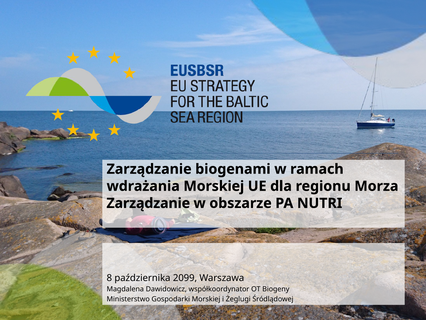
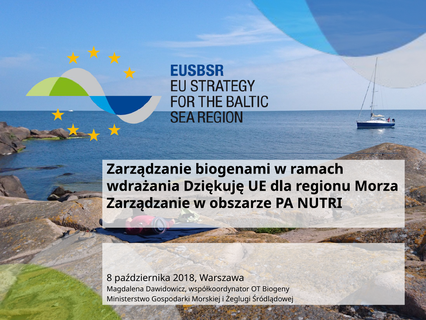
wdrażania Morskiej: Morskiej -> Dziękuję (214, 186)
2099: 2099 -> 2018 (185, 278)
